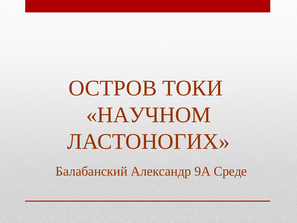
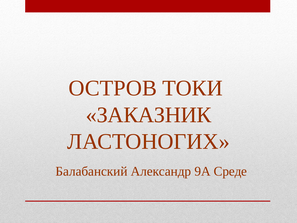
НАУЧНОМ: НАУЧНОМ -> ЗАКАЗНИК (149, 115)
